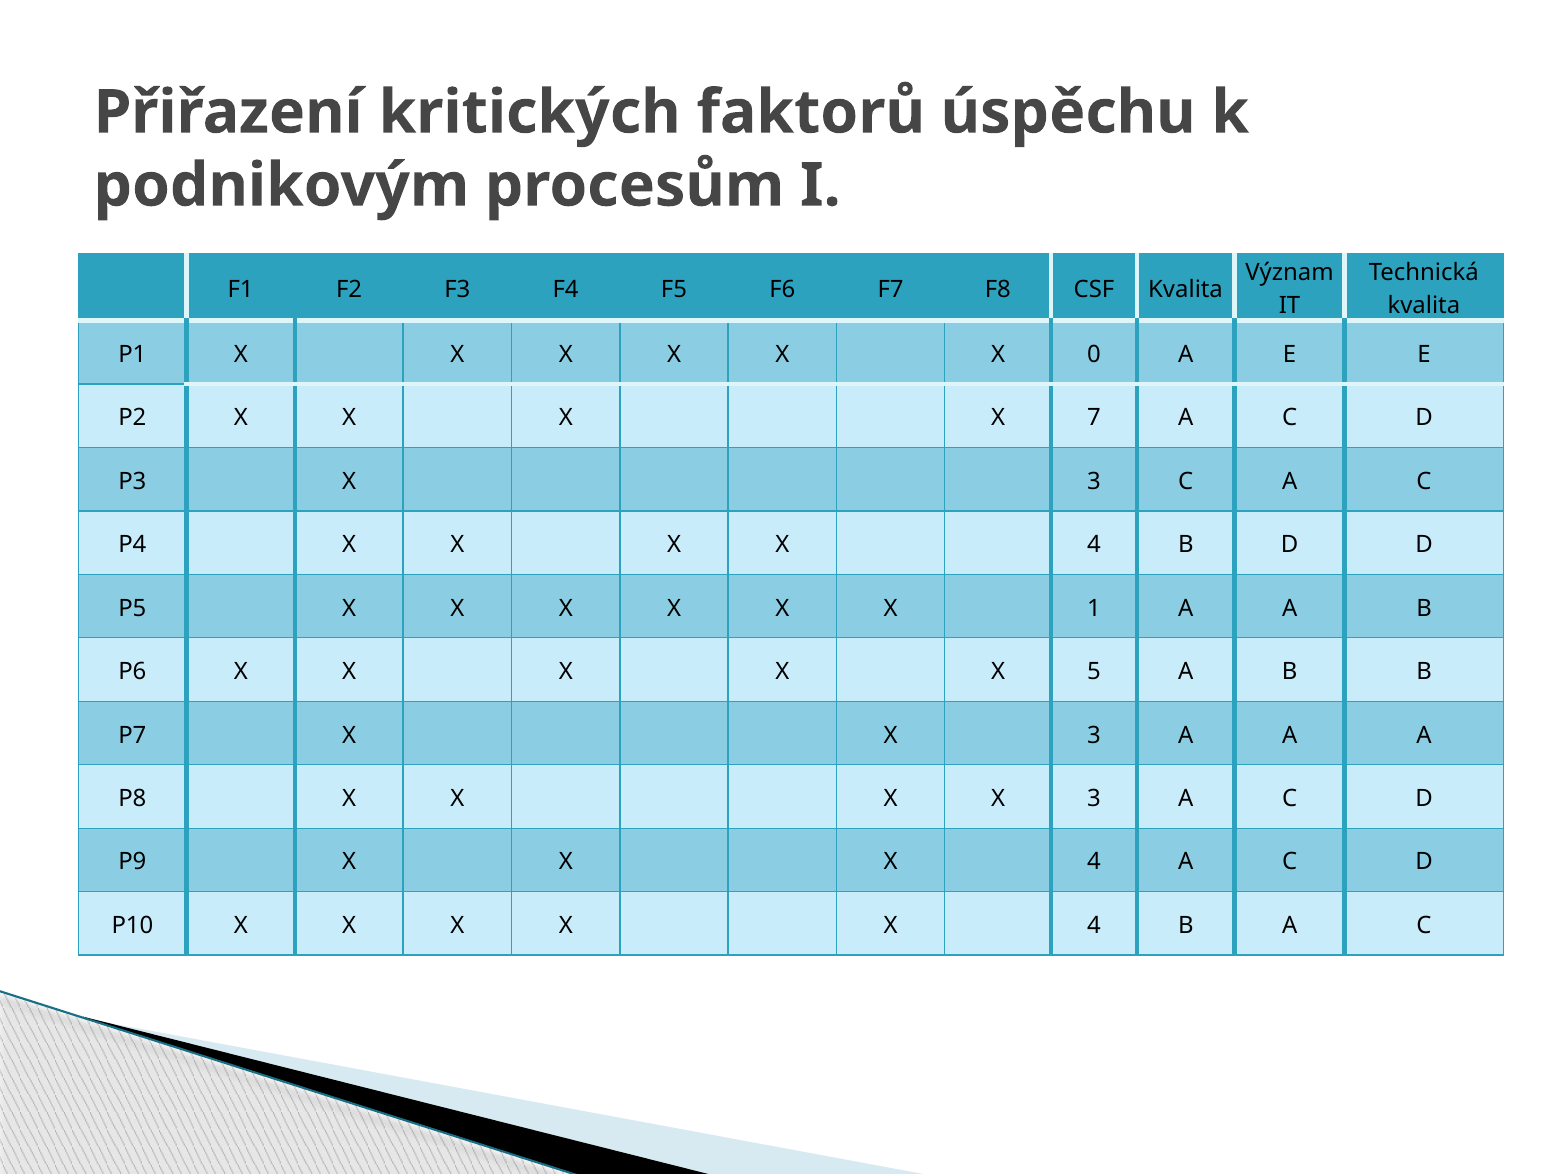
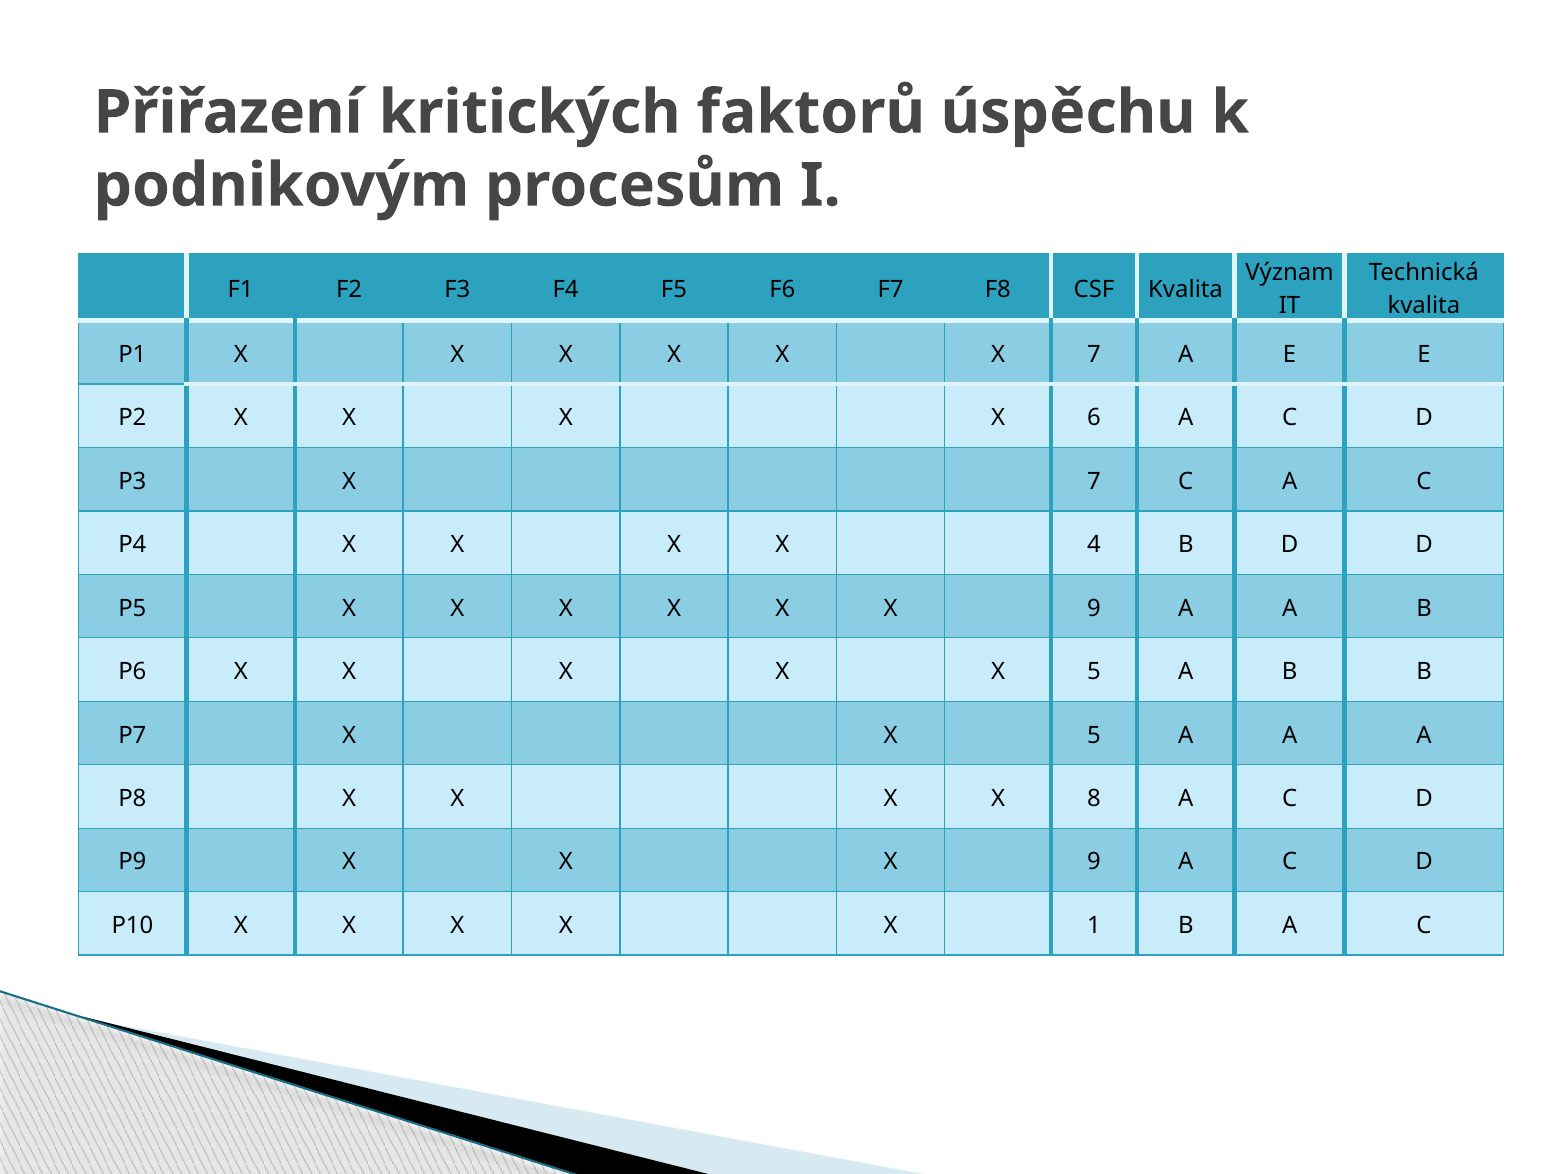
X X 0: 0 -> 7 (1094, 354)
7: 7 -> 6 (1094, 418)
P3 X 3: 3 -> 7 (1094, 481)
1: 1 -> 9 (1094, 608)
P7 X X 3: 3 -> 5 (1094, 735)
X X X 3: 3 -> 8 (1094, 798)
4: 4 -> 9 (1094, 862)
4: 4 -> 1 (1094, 925)
